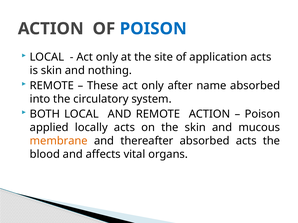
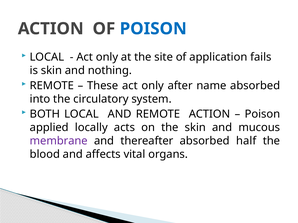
application acts: acts -> fails (261, 57)
membrane colour: orange -> purple (59, 141)
absorbed acts: acts -> half (246, 141)
